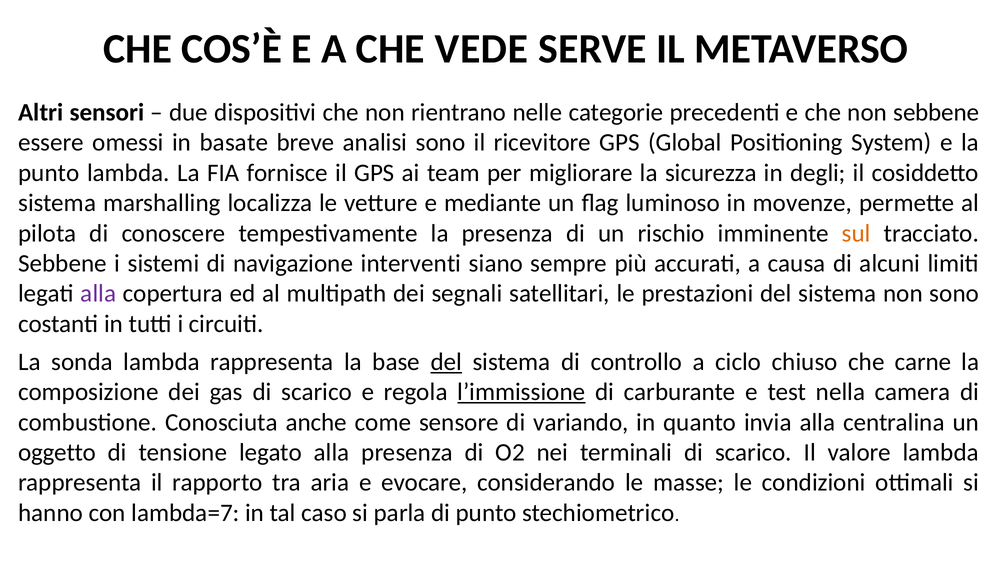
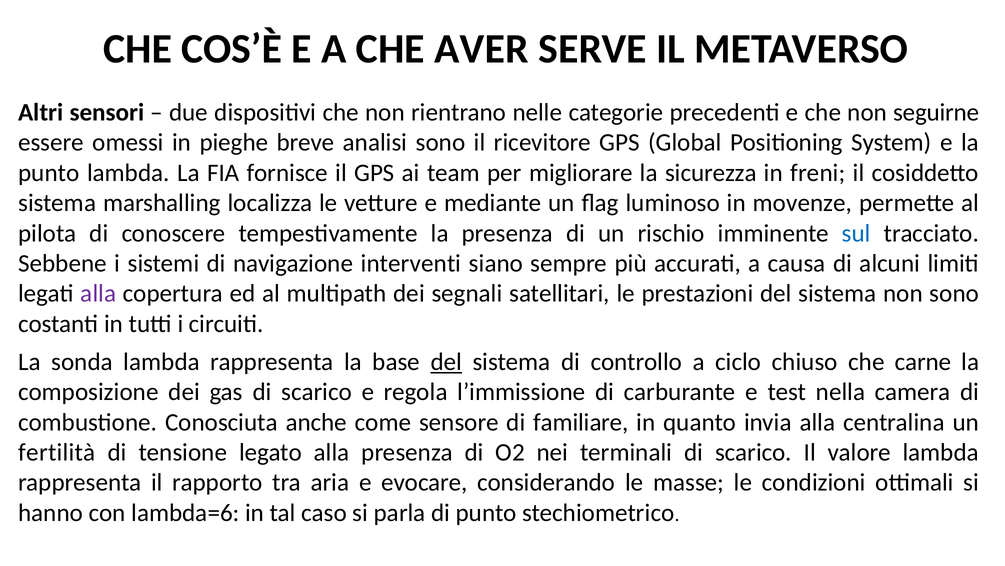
VEDE: VEDE -> AVER (482, 49)
non sebbene: sebbene -> seguirne (936, 112)
basate: basate -> pieghe (234, 143)
degli: degli -> freni (818, 173)
sul colour: orange -> blue (856, 233)
l’immissione underline: present -> none (521, 392)
variando: variando -> familiare (581, 422)
oggetto: oggetto -> fertilità (57, 452)
lambda=7: lambda=7 -> lambda=6 (185, 512)
